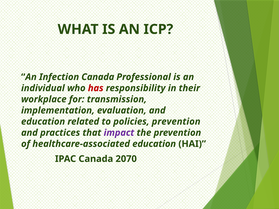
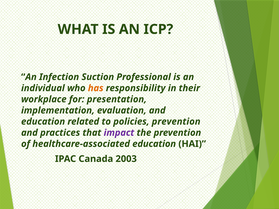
Infection Canada: Canada -> Suction (98, 77)
has colour: red -> orange (96, 88)
transmission: transmission -> presentation (117, 99)
2070: 2070 -> 2003 (126, 159)
